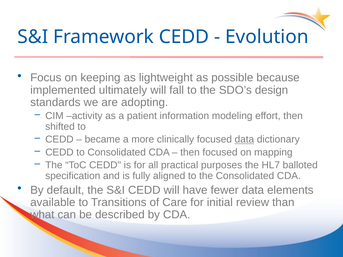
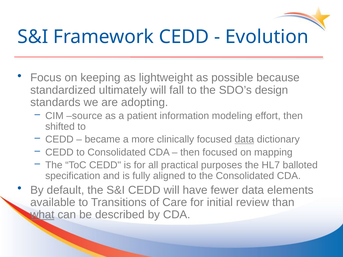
implemented: implemented -> standardized (63, 90)
activity: activity -> source (84, 116)
what underline: none -> present (42, 215)
